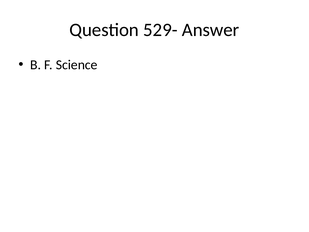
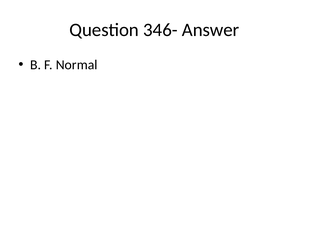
529-: 529- -> 346- (160, 30)
Science: Science -> Normal (77, 65)
